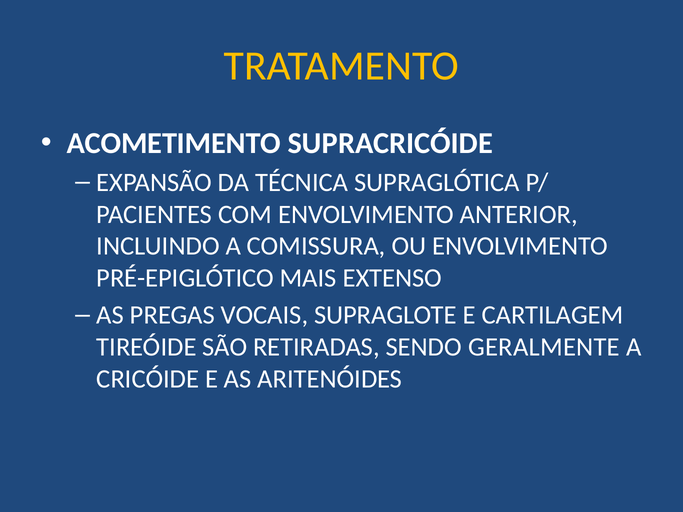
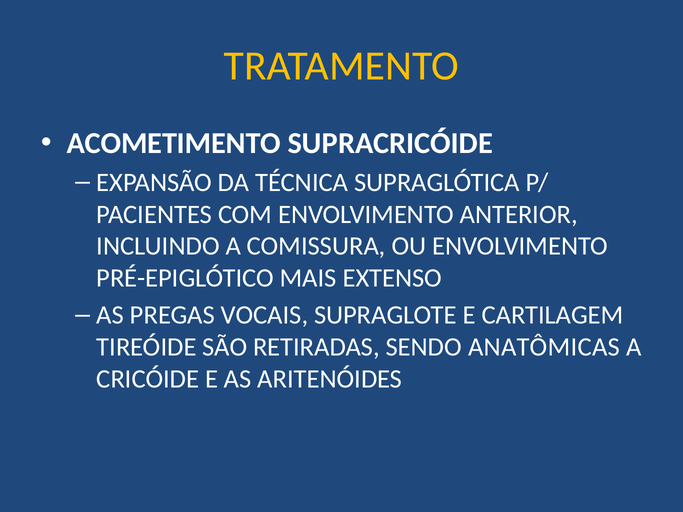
GERALMENTE: GERALMENTE -> ANATÔMICAS (544, 347)
